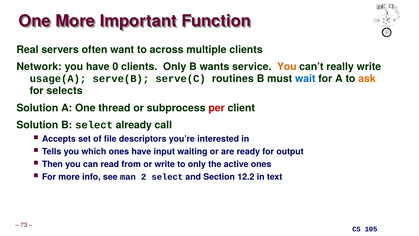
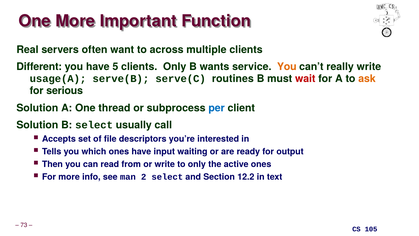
Network: Network -> Different (39, 67)
0: 0 -> 5 (115, 67)
wait colour: blue -> red (305, 79)
selects: selects -> serious (65, 91)
per colour: red -> blue (217, 108)
already: already -> usually (134, 125)
